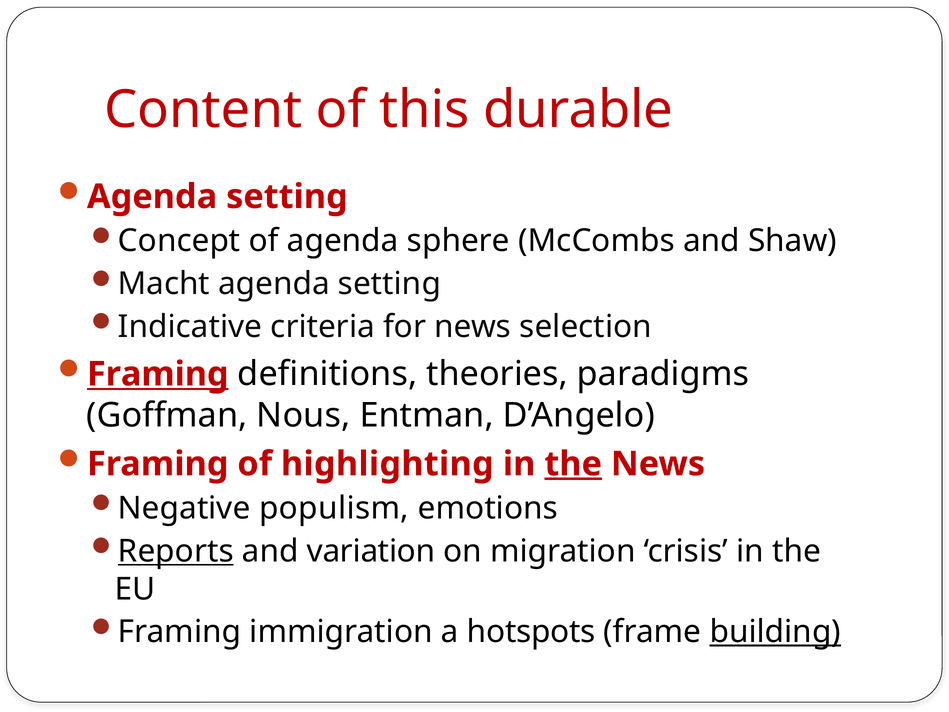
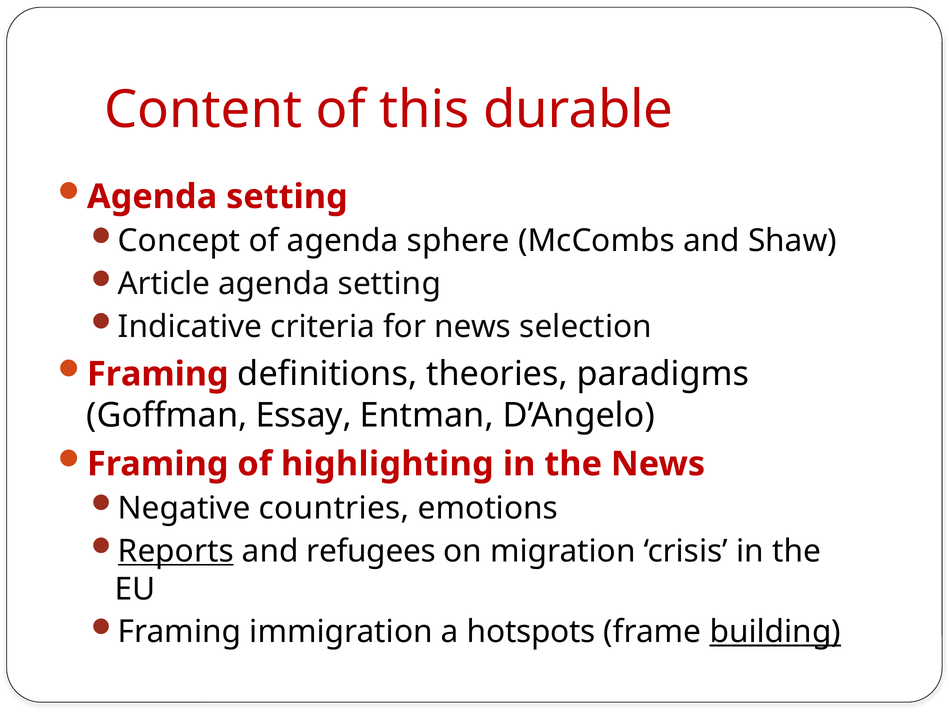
Macht: Macht -> Article (164, 284)
Framing underline: present -> none (158, 374)
Nous: Nous -> Essay (304, 415)
the underline: present -> none (573, 464)
populism: populism -> countries (334, 508)
variation: variation -> refugees (371, 551)
